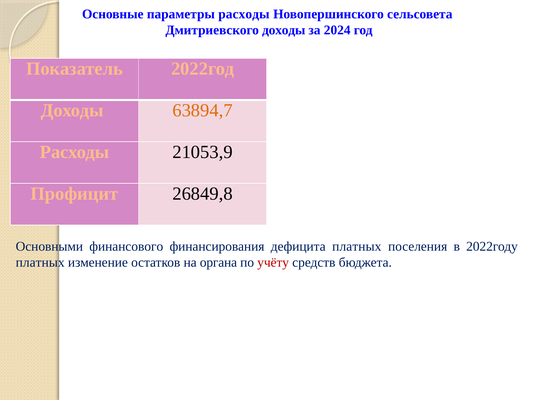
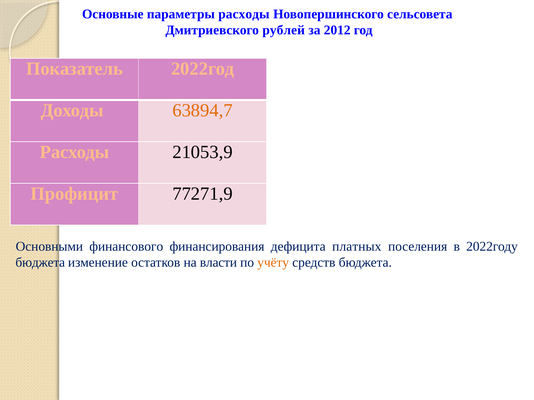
Дмитриевского доходы: доходы -> рублей (284, 30)
2024: 2024 -> 2012 (337, 30)
26849,8: 26849,8 -> 77271,9 (203, 194)
платных: платных -> бюджета (40, 263)
органа: органа -> власти (218, 263)
учёту colour: red -> orange (273, 263)
